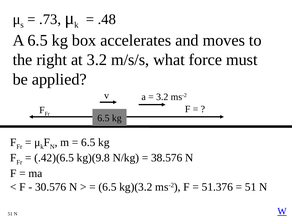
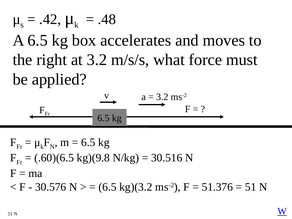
.73: .73 -> .42 (50, 19)
.42)(6.5: .42)(6.5 -> .60)(6.5 (54, 158)
38.576: 38.576 -> 30.516 (167, 158)
